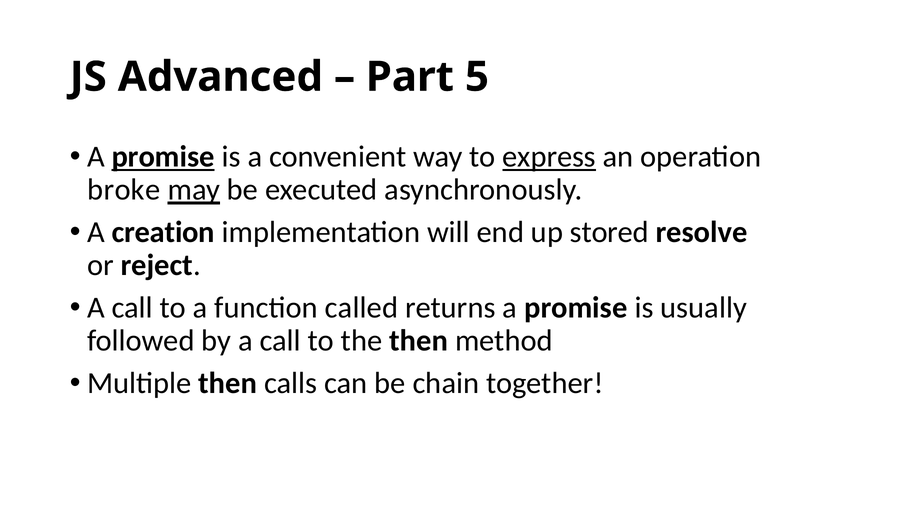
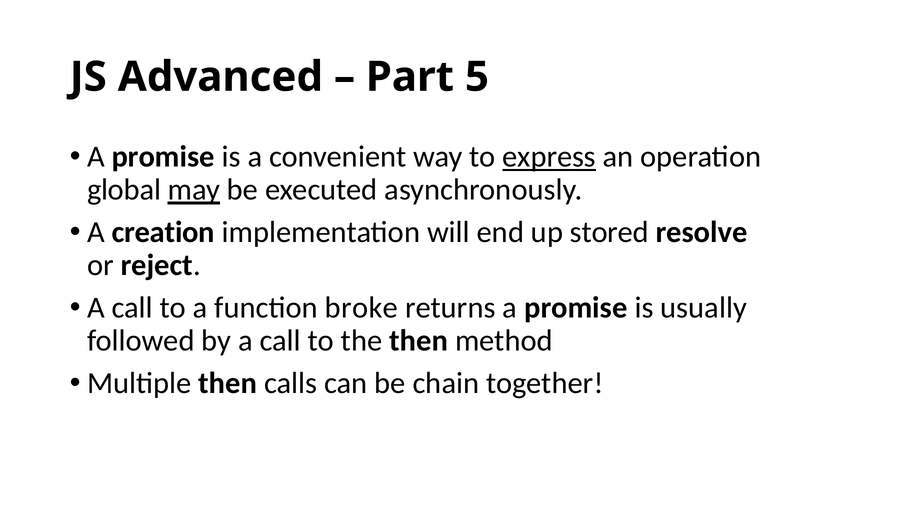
promise underline: present -> none (163, 157)
broke: broke -> global (124, 190)
called: called -> broke (361, 308)
